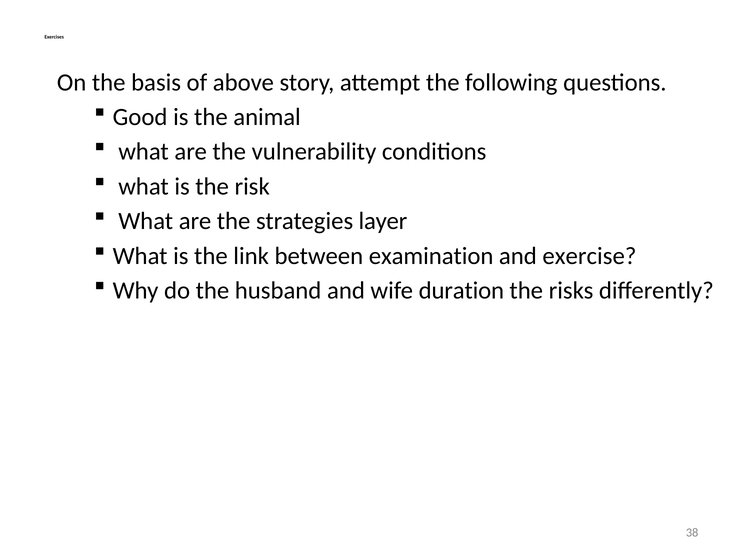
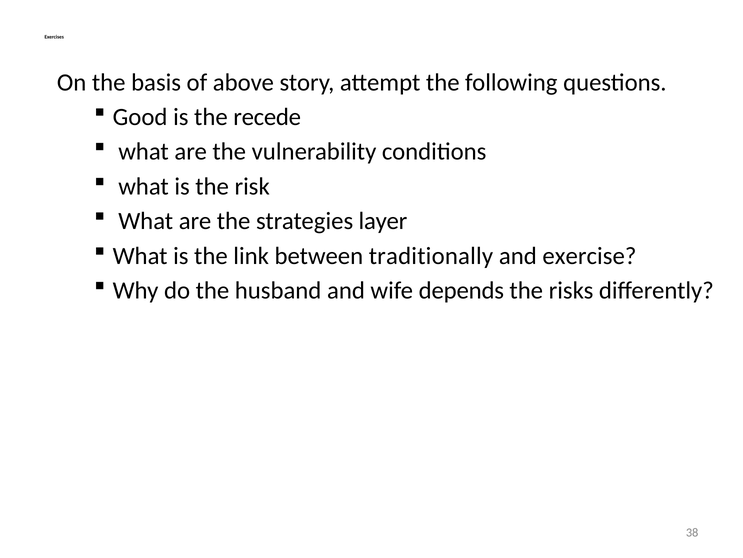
animal: animal -> recede (267, 117)
examination: examination -> traditionally (431, 256)
duration: duration -> depends (461, 290)
